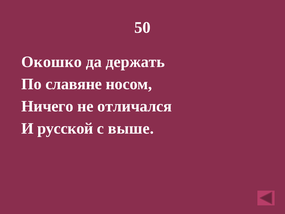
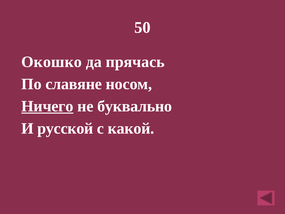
держать: держать -> прячась (135, 62)
Ничего underline: none -> present (47, 106)
отличался: отличался -> буквально (135, 106)
выше: выше -> какой (131, 128)
